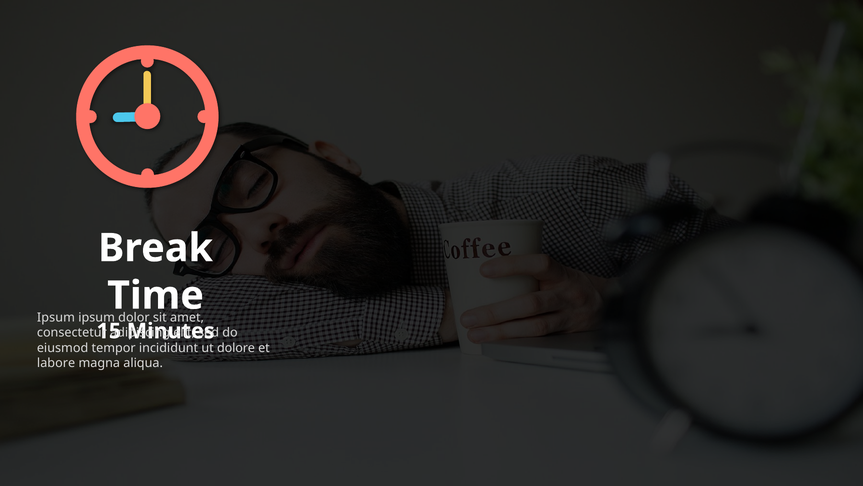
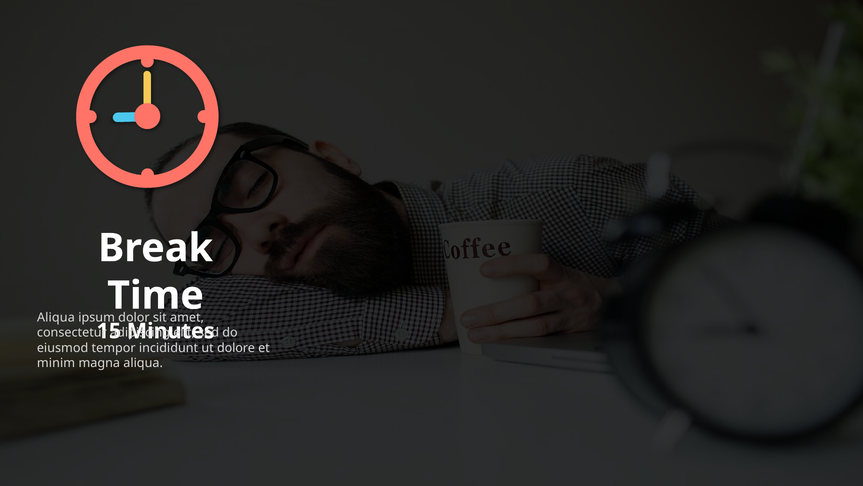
Ipsum: Ipsum -> Aliqua (56, 317)
labore: labore -> minim (56, 363)
